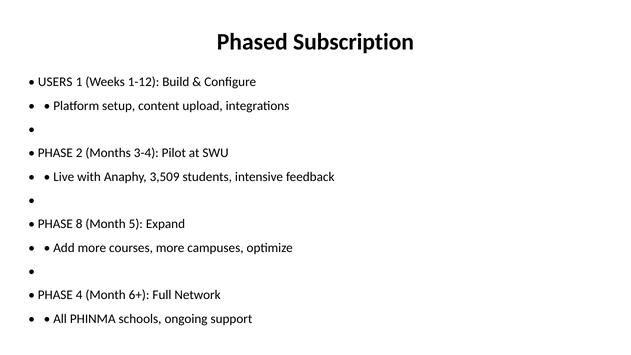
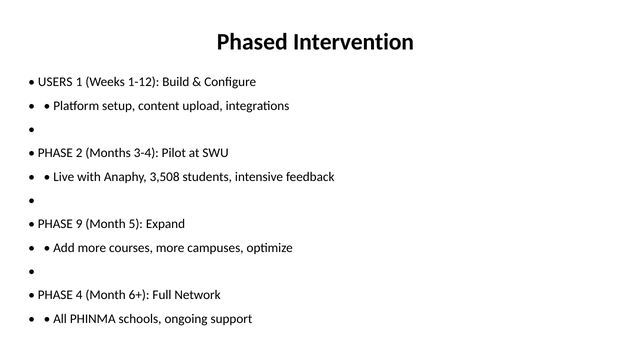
Subscription: Subscription -> Intervention (354, 42)
3,509: 3,509 -> 3,508 (165, 177)
8: 8 -> 9 (79, 224)
